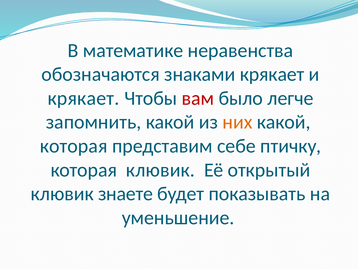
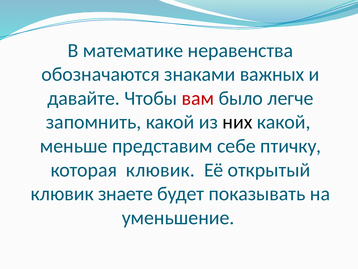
знаками крякает: крякает -> важных (272, 74)
крякает: крякает -> давайте (84, 98)
них colour: orange -> black (237, 122)
которая: которая -> меньше (74, 146)
